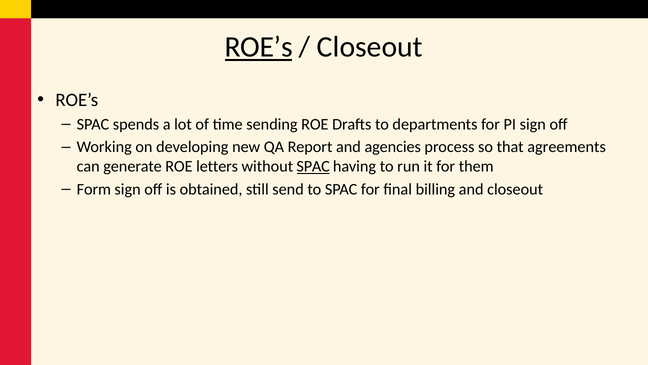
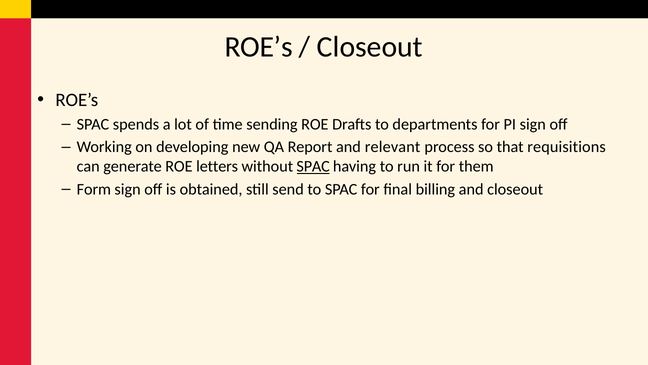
ROE’s underline: present -> none (259, 47)
agencies: agencies -> relevant (393, 147)
agreements: agreements -> requisitions (567, 147)
